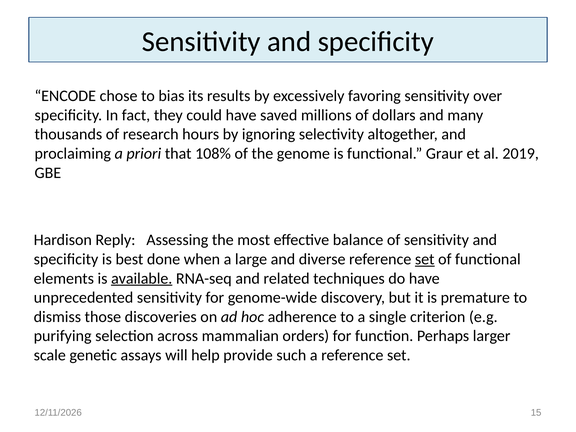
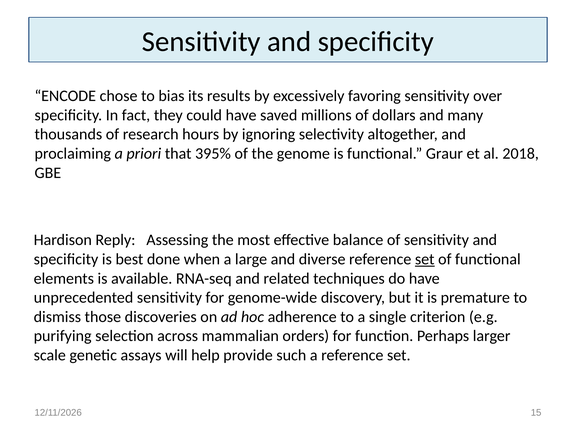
108%: 108% -> 395% (213, 154)
2019: 2019 -> 2018 (521, 154)
available underline: present -> none (142, 278)
